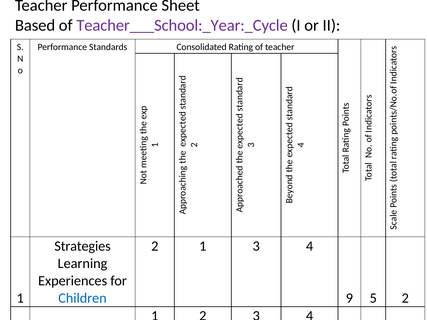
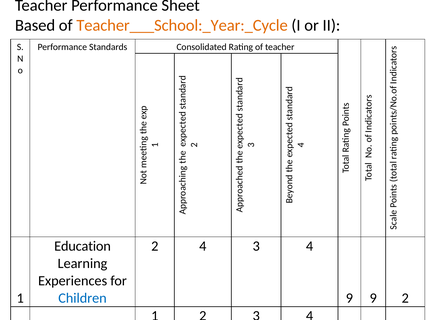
Teacher___School:_Year:_Cycle colour: purple -> orange (182, 25)
Strategies: Strategies -> Education (83, 246)
2 1: 1 -> 4 (203, 246)
9 5: 5 -> 9 (373, 298)
